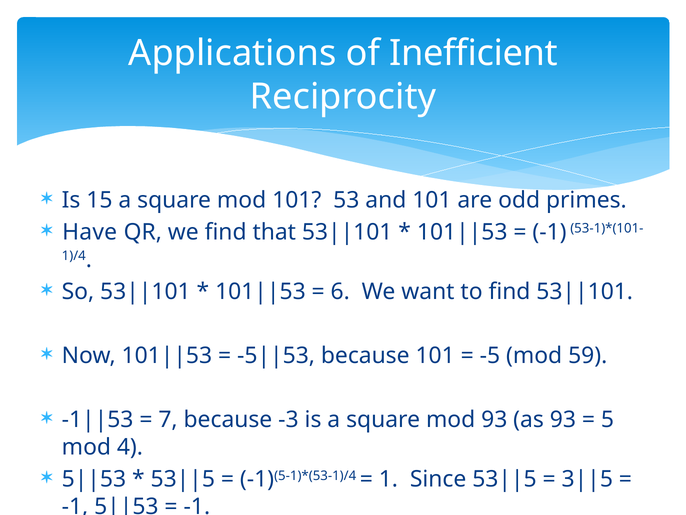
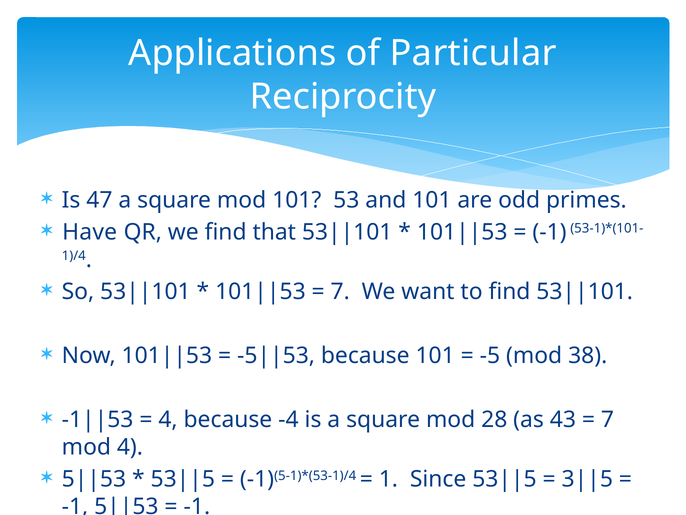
Inefficient: Inefficient -> Particular (473, 53)
15: 15 -> 47 (99, 200)
6: 6 -> 7 (340, 292)
59: 59 -> 38 (588, 356)
7: 7 -> 4 (168, 420)
-3: -3 -> -4 (288, 420)
mod 93: 93 -> 28 (494, 420)
as 93: 93 -> 43 (563, 420)
5: 5 -> 7 (607, 420)
